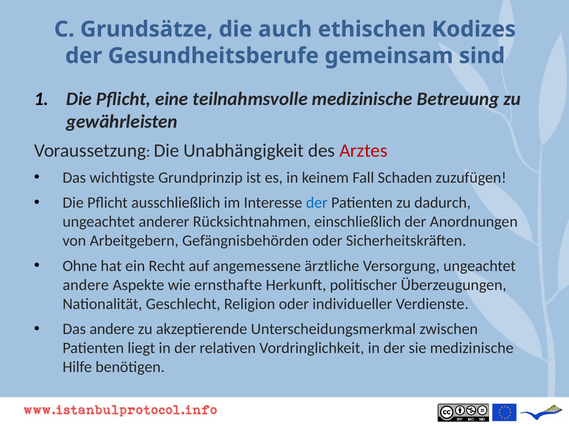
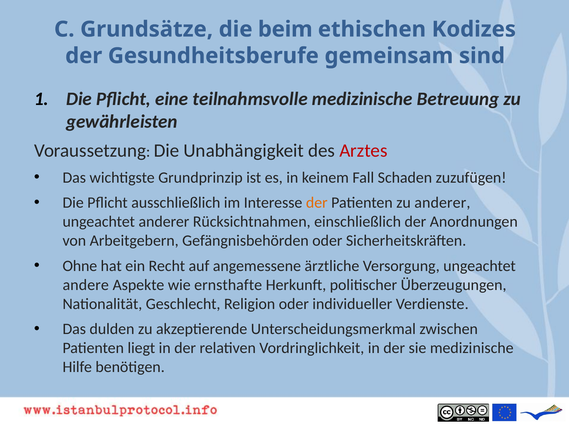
auch: auch -> beim (285, 29)
der colour: blue -> orange (317, 203)
zu dadurch: dadurch -> anderer (442, 203)
Das andere: andere -> dulden (112, 330)
